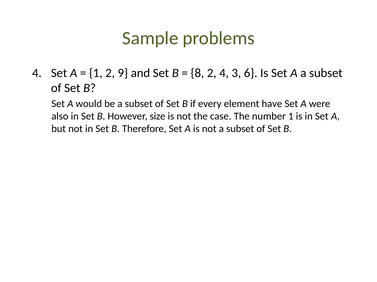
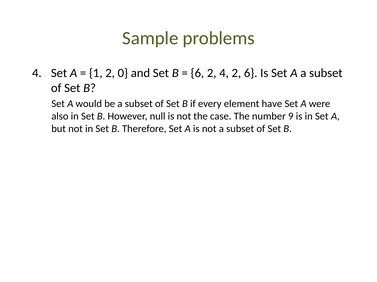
9: 9 -> 0 (123, 73)
8: 8 -> 6 (197, 73)
4 3: 3 -> 2 (236, 73)
size: size -> null (158, 117)
number 1: 1 -> 9 (291, 117)
